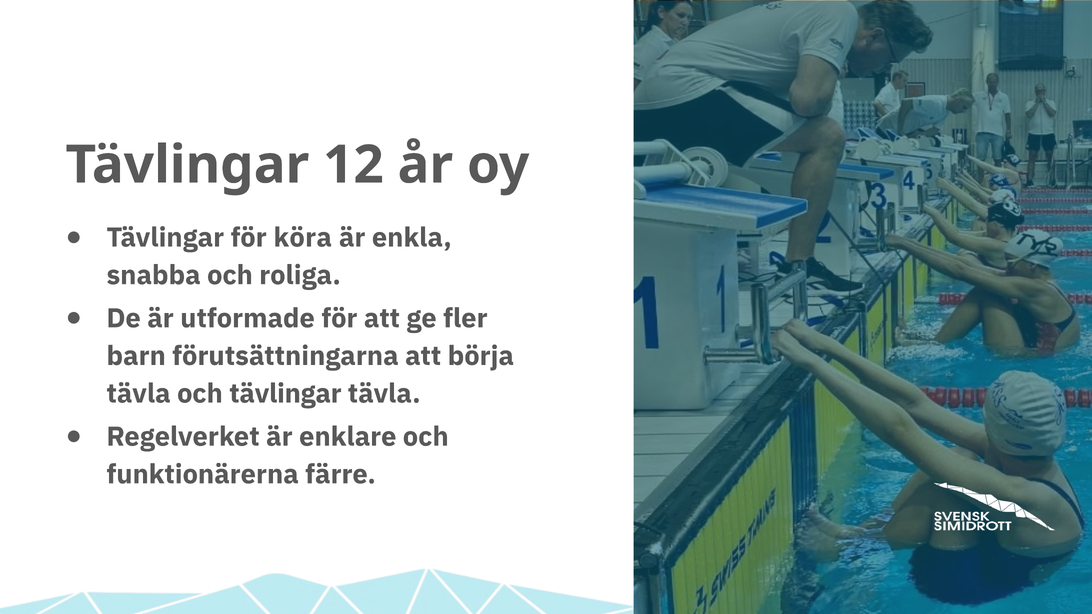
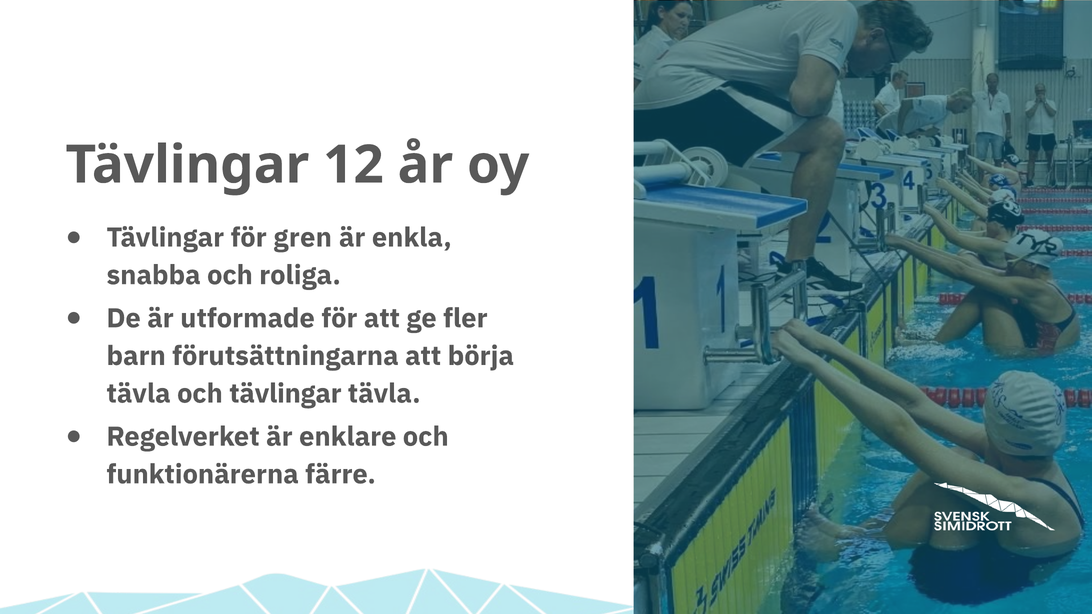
köra: köra -> gren (303, 238)
